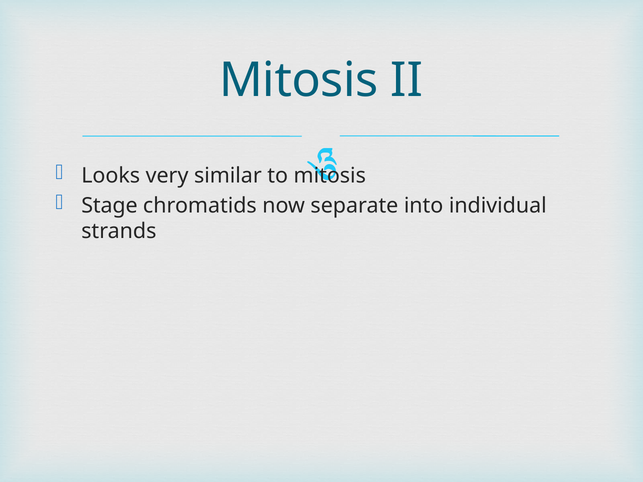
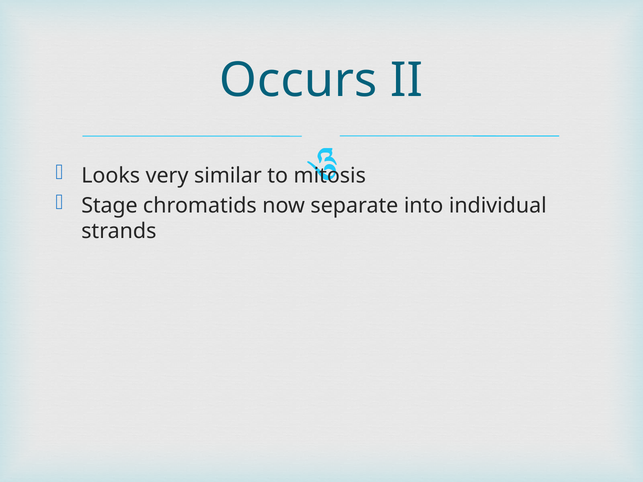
Mitosis: Mitosis -> Occurs (298, 81)
